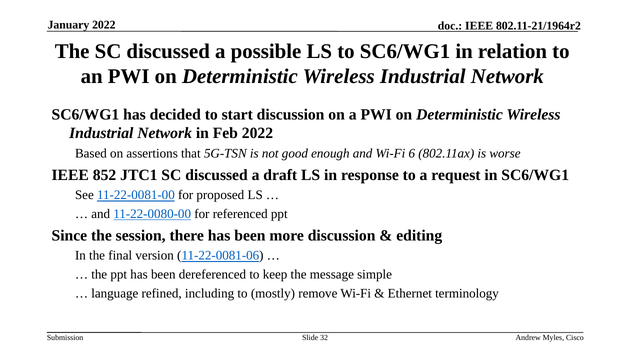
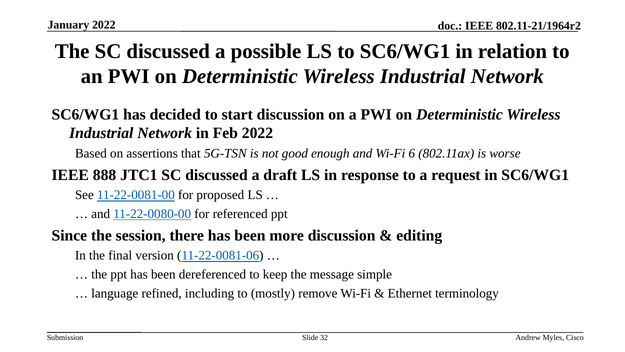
852: 852 -> 888 (105, 175)
